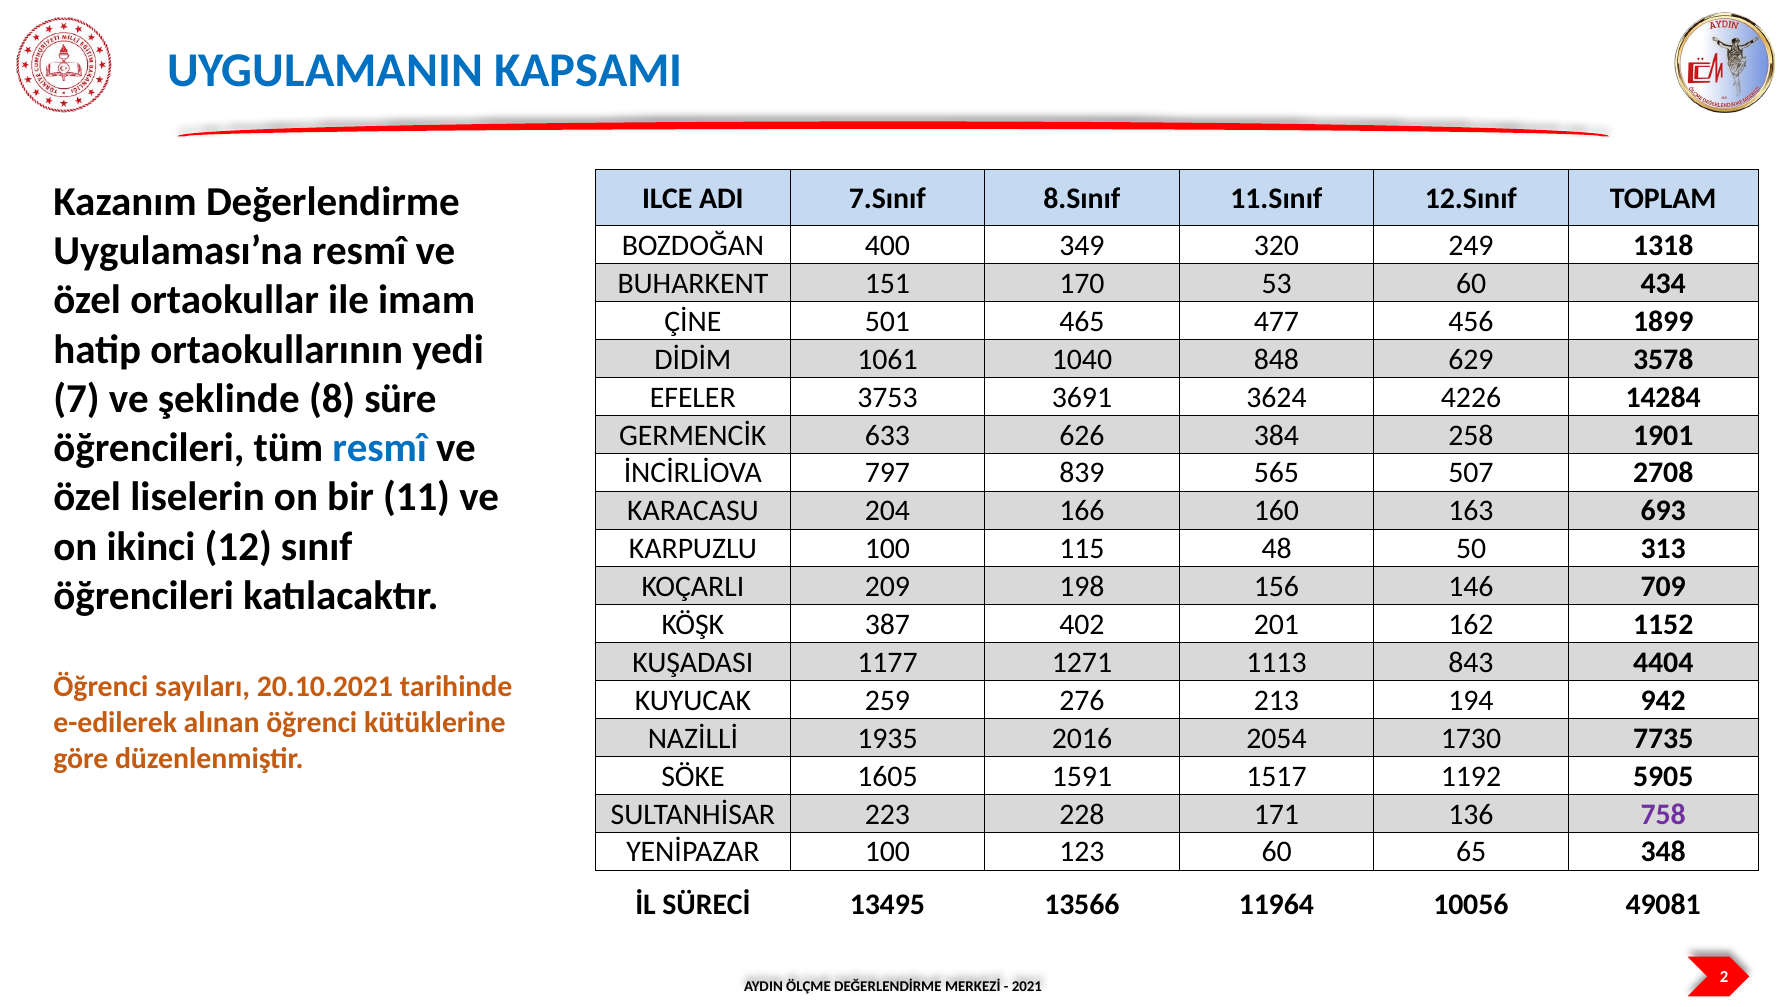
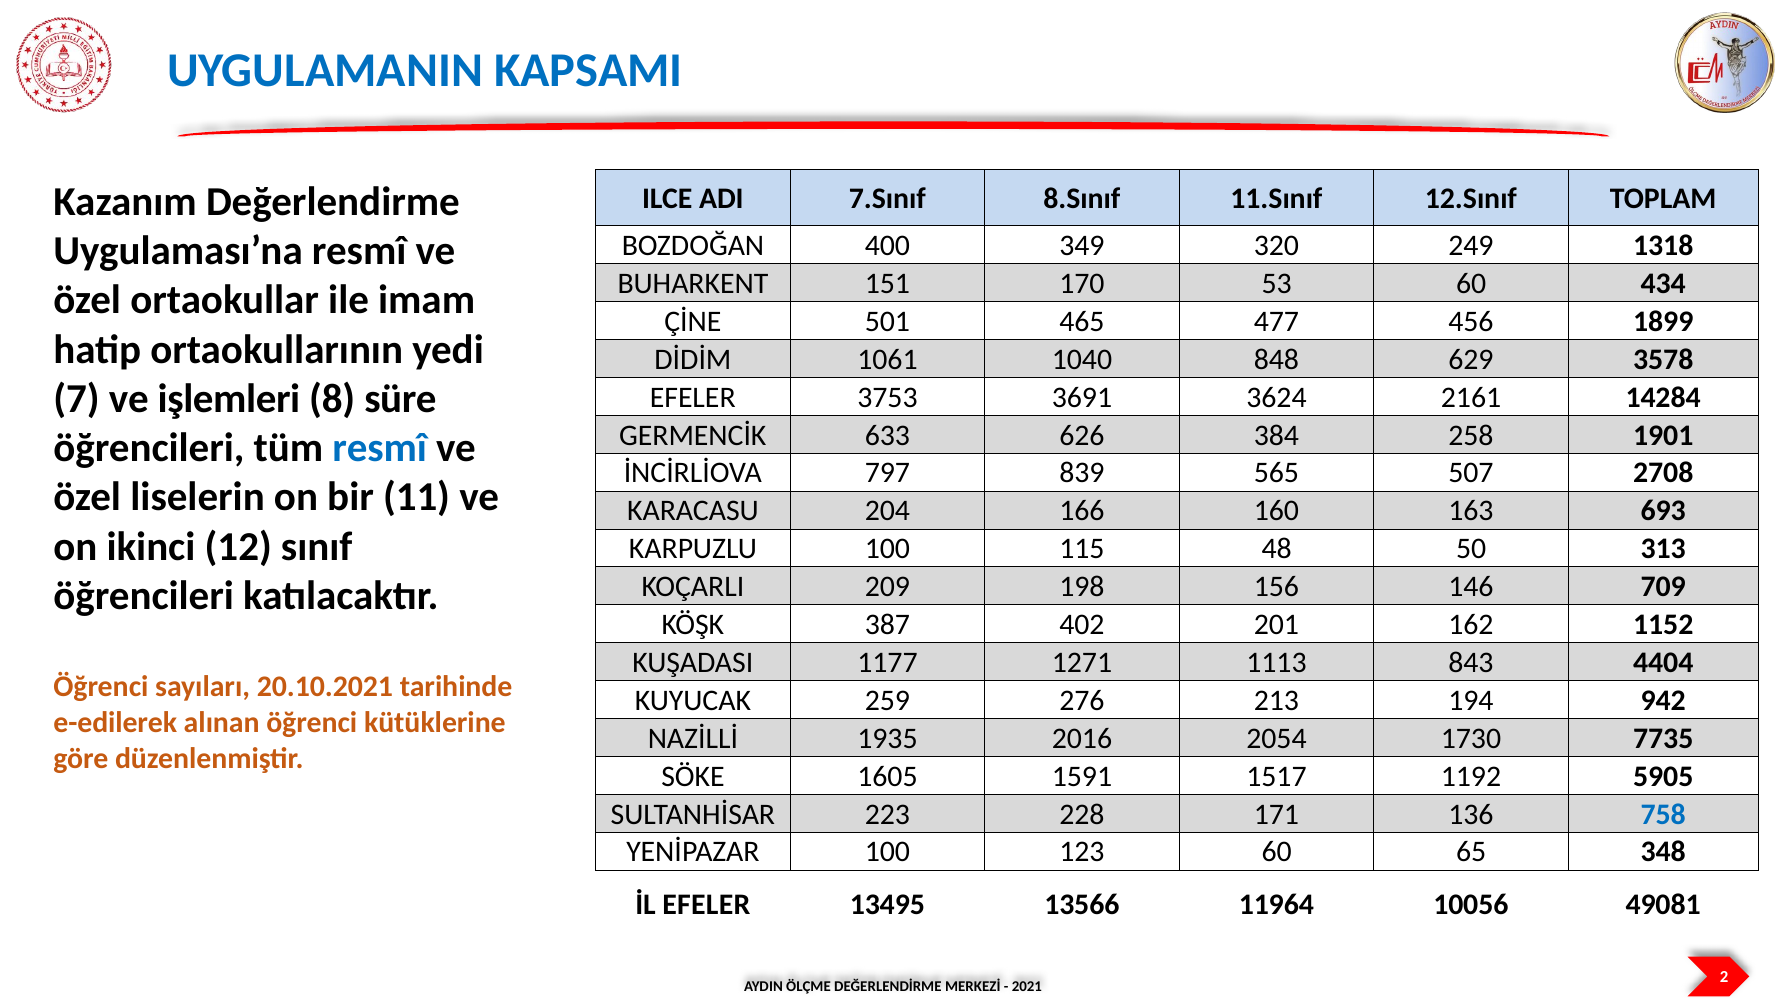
şeklinde: şeklinde -> işlemleri (229, 399)
4226: 4226 -> 2161 (1471, 397)
758 colour: purple -> blue (1663, 815)
İL SÜRECİ: SÜRECİ -> EFELER (706, 905)
